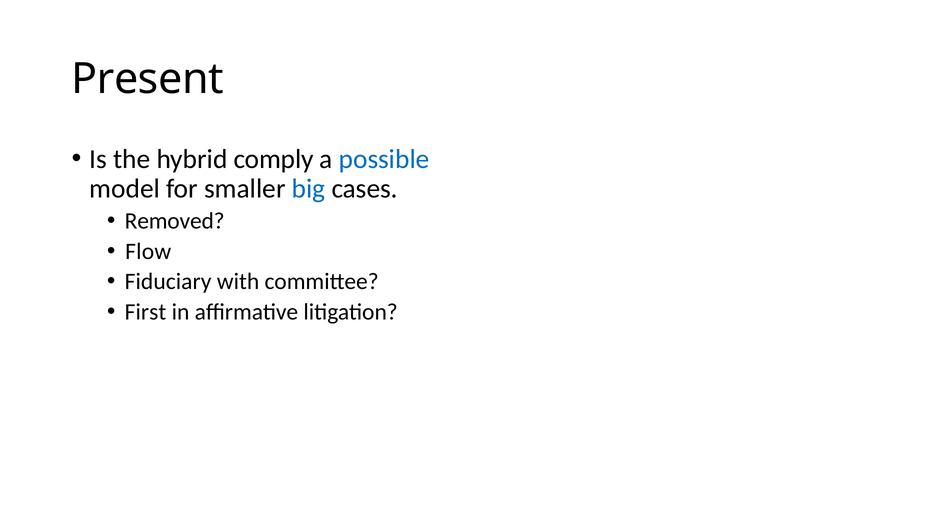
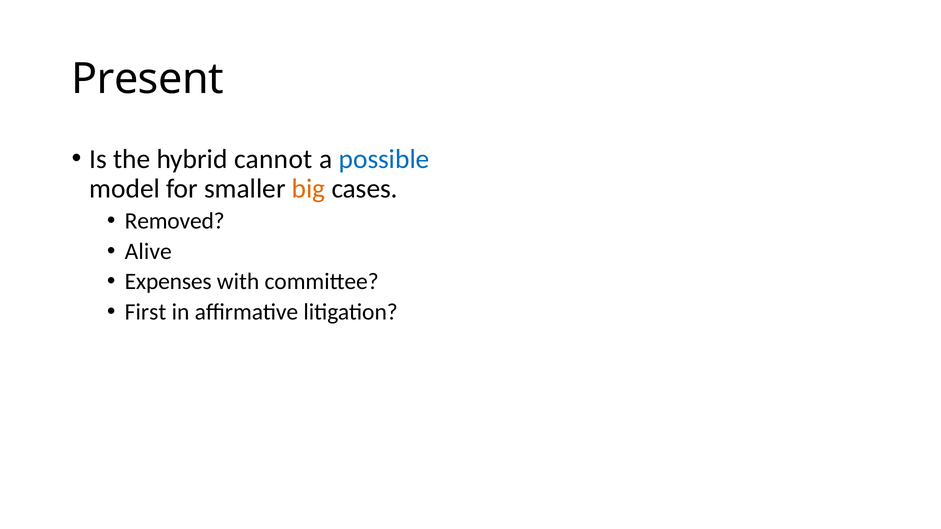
comply: comply -> cannot (273, 159)
big colour: blue -> orange (309, 189)
Flow: Flow -> Alive (148, 251)
Fiduciary: Fiduciary -> Expenses (168, 282)
